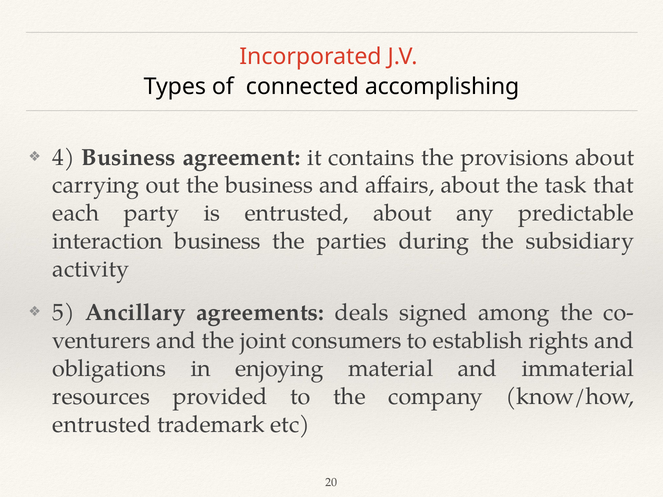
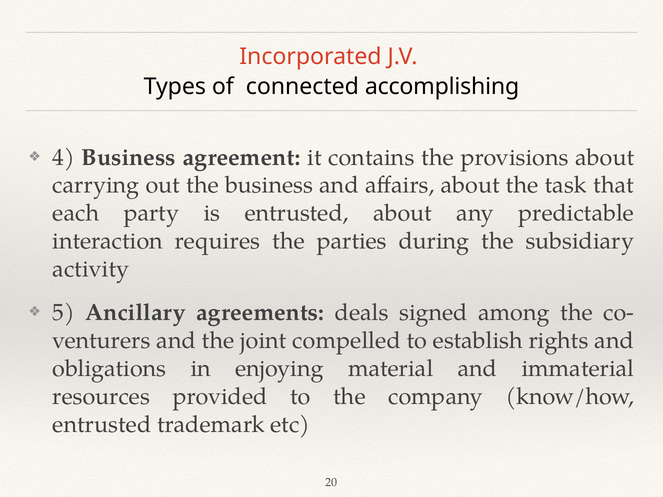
interaction business: business -> requires (217, 241)
consumers: consumers -> compelled (347, 341)
